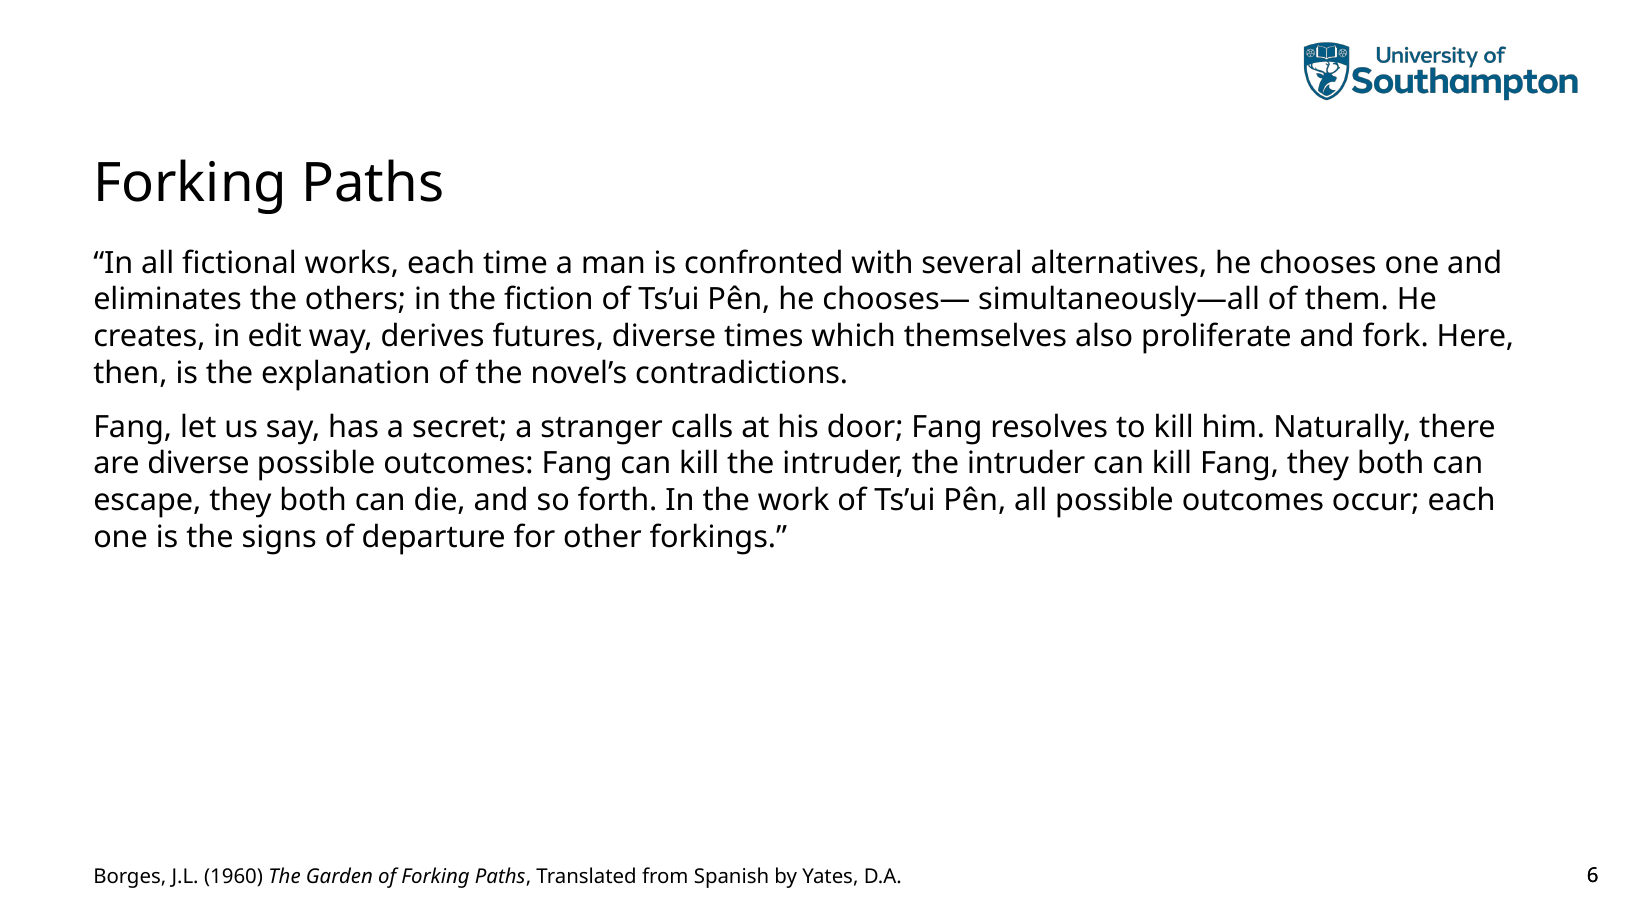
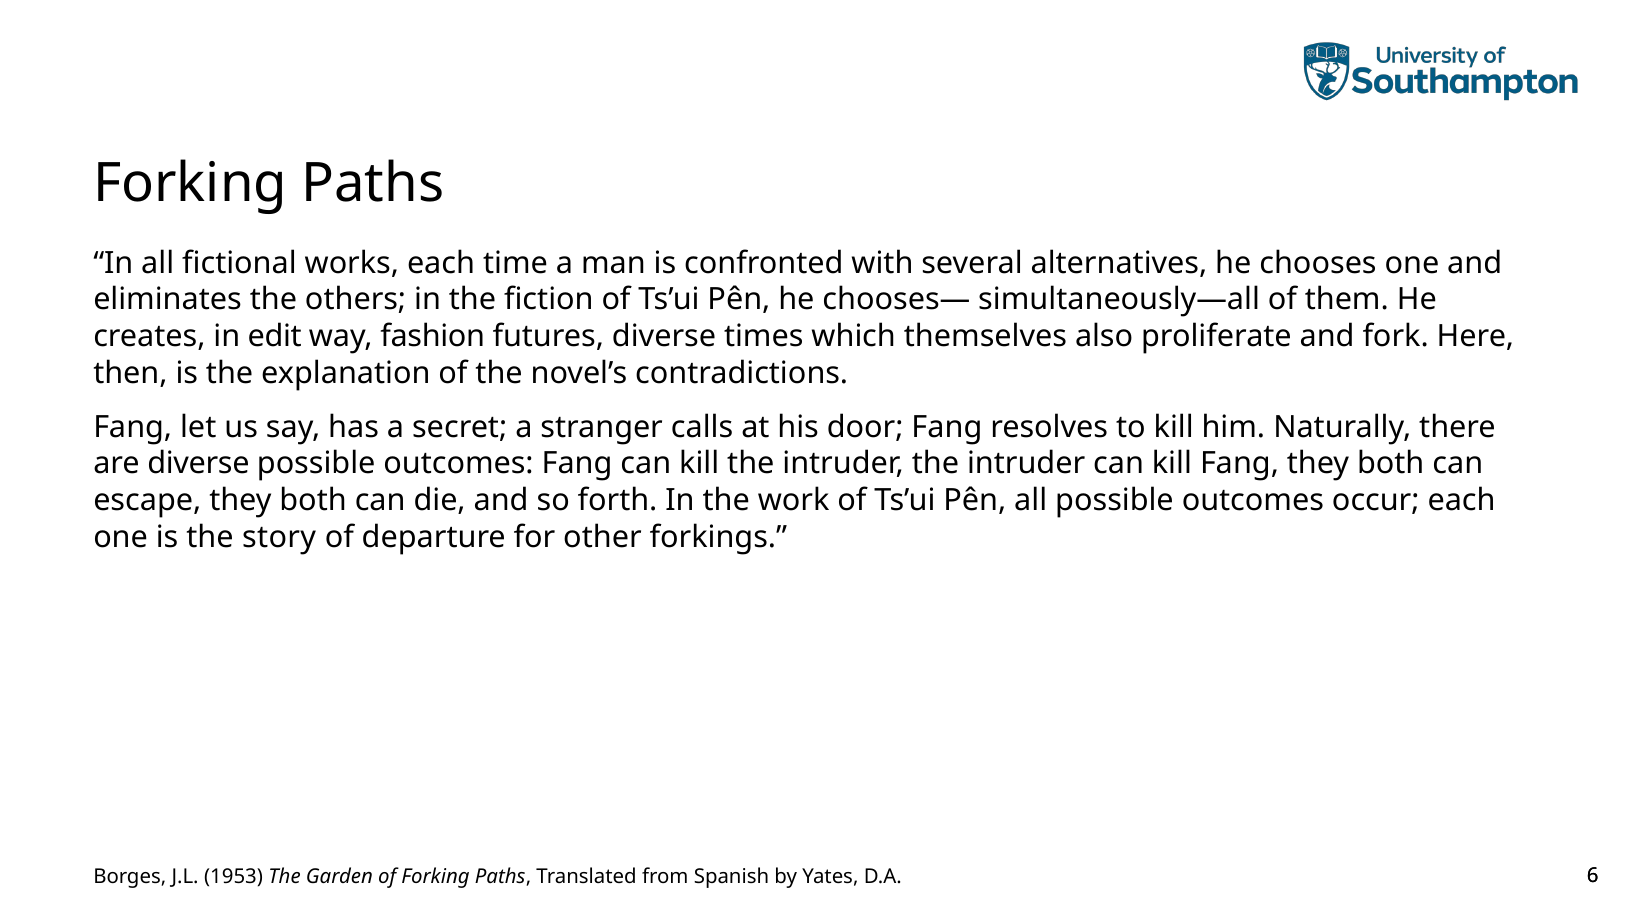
derives: derives -> fashion (433, 337)
signs: signs -> story (279, 537)
1960: 1960 -> 1953 (234, 877)
